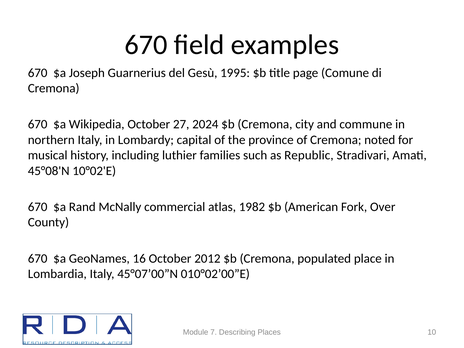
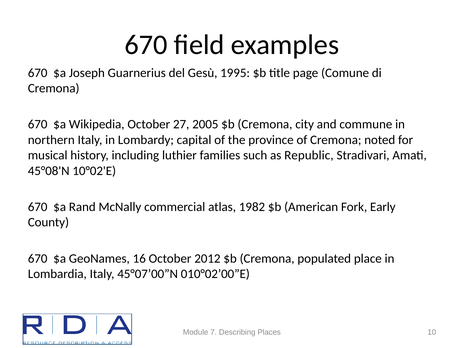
2024: 2024 -> 2005 (205, 124)
Over: Over -> Early (383, 207)
